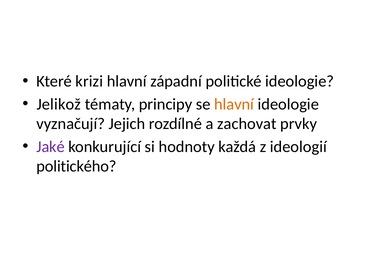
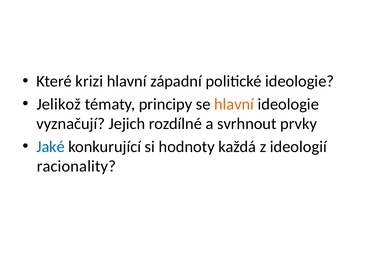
zachovat: zachovat -> svrhnout (247, 124)
Jaké colour: purple -> blue (51, 147)
politického: politického -> racionality (76, 167)
